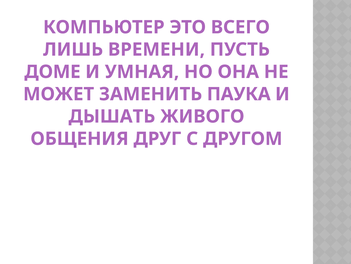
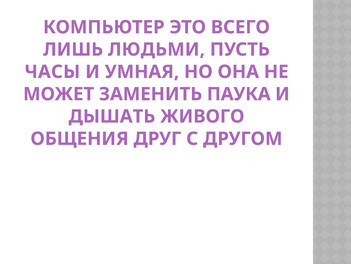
ВРЕМЕНИ: ВРЕМЕНИ -> ЛЮДЬМИ (156, 49)
ДОМЕ: ДОМЕ -> ЧАСЫ (52, 72)
